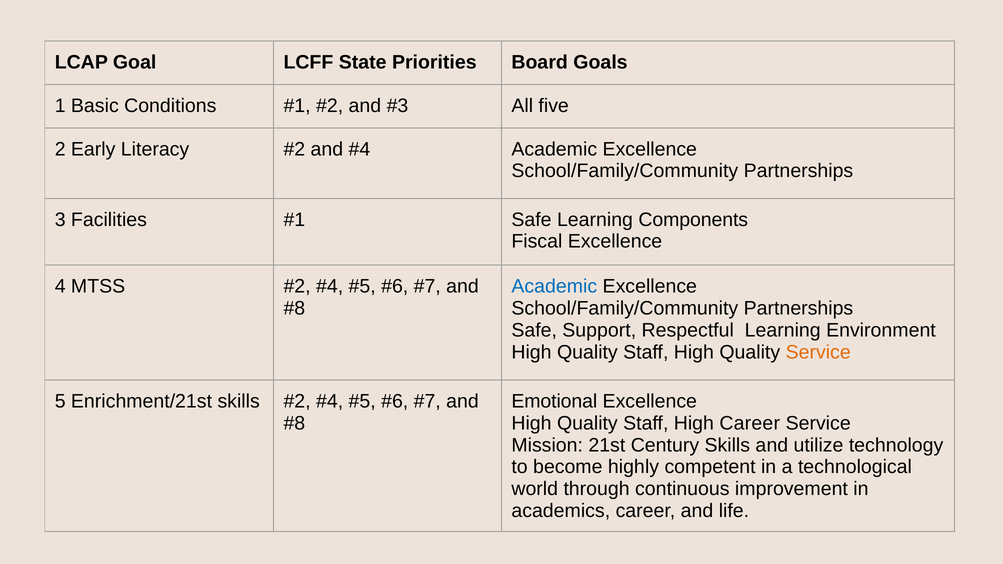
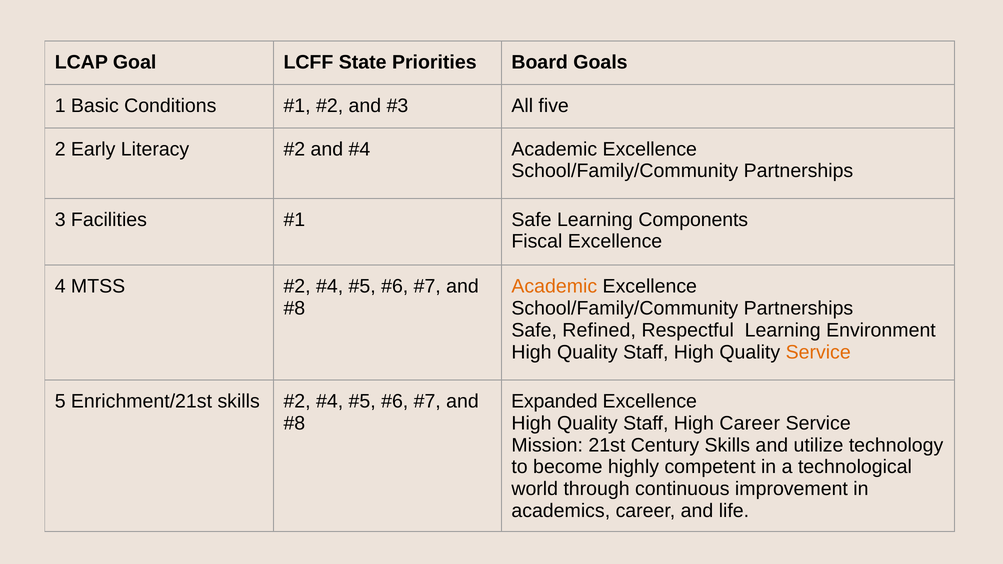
Academic colour: blue -> orange (554, 287)
Support: Support -> Refined (599, 330)
Emotional: Emotional -> Expanded (554, 401)
